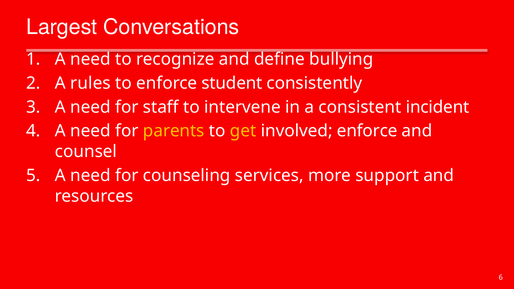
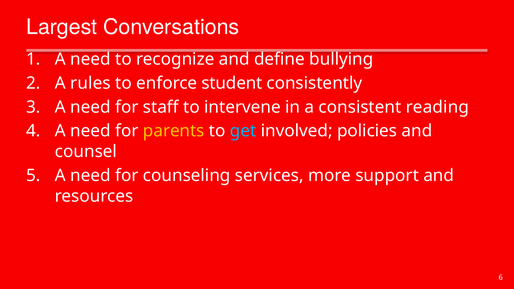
incident: incident -> reading (437, 107)
get colour: yellow -> light blue (243, 131)
involved enforce: enforce -> policies (367, 131)
